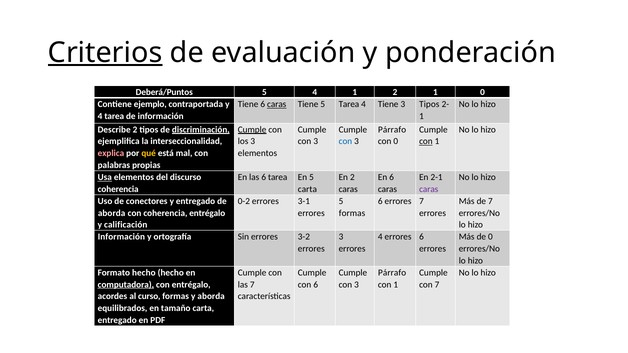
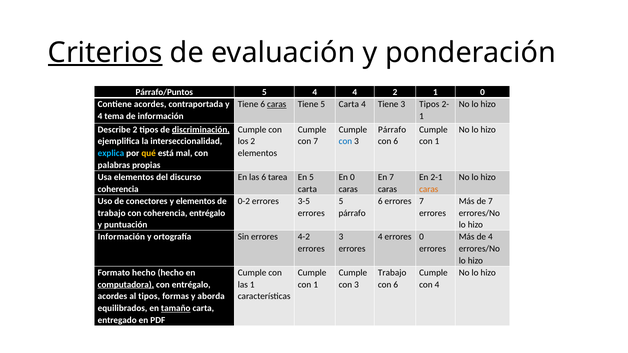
Deberá/Puntos: Deberá/Puntos -> Párrafo/Puntos (164, 92)
4 1: 1 -> 4 (355, 92)
Contiene ejemplo: ejemplo -> acordes (150, 104)
Tiene 5 Tarea: Tarea -> Carta (349, 104)
4 tarea: tarea -> tema (114, 116)
Cumple underline: present -> none (252, 130)
los 3: 3 -> 2 (253, 142)
3: 3 -> 7 (316, 142)
0: 0 -> 6 (396, 142)
con underline: present -> none (426, 142)
explica colour: pink -> light blue (111, 153)
Usa underline: present -> none (105, 177)
En 2: 2 -> 0 (352, 177)
En 6: 6 -> 7 (392, 177)
caras colour: purple -> orange (429, 189)
y entregado: entregado -> elementos (196, 201)
3-1: 3-1 -> 3-5 (304, 201)
aborda: aborda -> trabajo (112, 213)
formas: formas -> párrafo (352, 213)
calificación: calificación -> puntuación (126, 225)
3-2: 3-2 -> 4-2 (304, 237)
errores 6: 6 -> 0 (421, 237)
de 0: 0 -> 4 (490, 237)
Párrafo: Párrafo -> Trabajo (392, 273)
las 7: 7 -> 1 (252, 285)
6: 6 -> 1 (316, 285)
1: 1 -> 6 (396, 285)
con 7: 7 -> 4 (437, 285)
al curso: curso -> tipos (149, 297)
tamaño underline: none -> present (176, 309)
